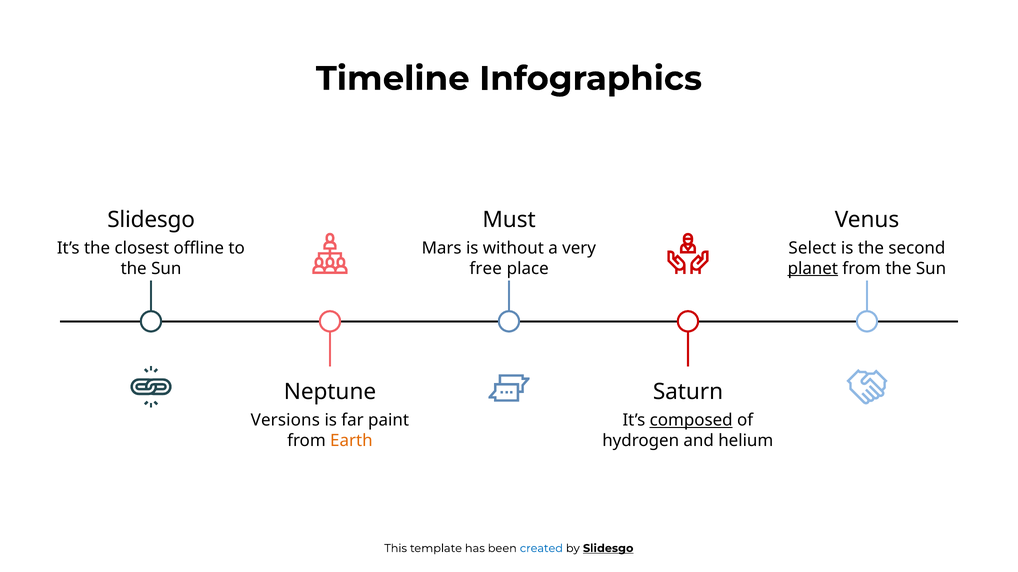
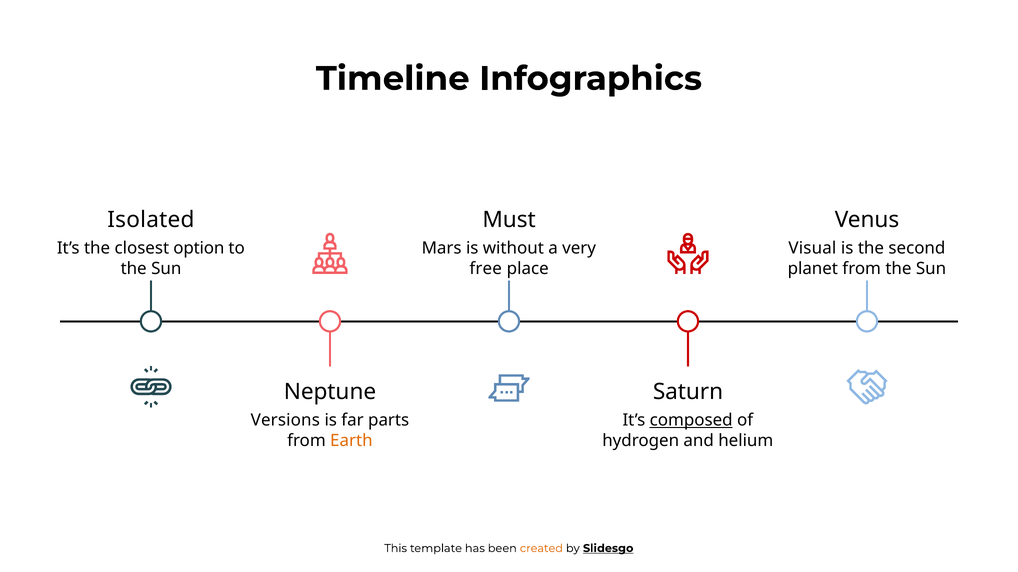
Slidesgo: Slidesgo -> Isolated (151, 220)
offline: offline -> option (199, 248)
Select: Select -> Visual (812, 248)
planet underline: present -> none (813, 269)
paint: paint -> parts (389, 421)
created colour: blue -> orange (541, 549)
